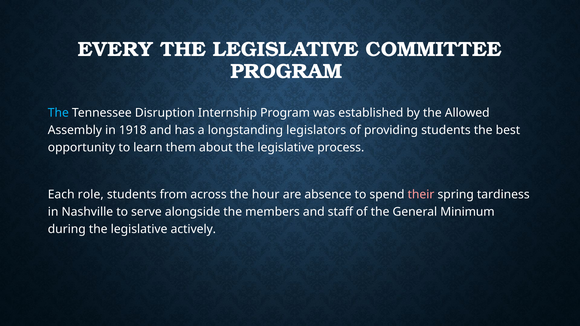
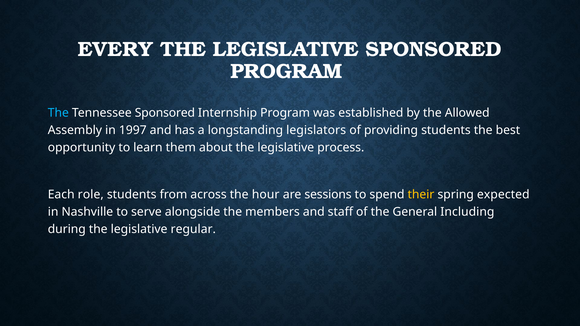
LEGISLATIVE COMMITTEE: COMMITTEE -> SPONSORED (433, 49)
Tennessee Disruption: Disruption -> Sponsored (165, 113)
1918: 1918 -> 1997 (133, 130)
absence: absence -> sessions (328, 195)
their colour: pink -> yellow (421, 195)
tardiness: tardiness -> expected (503, 195)
Minimum: Minimum -> Including (467, 212)
actively: actively -> regular (193, 229)
